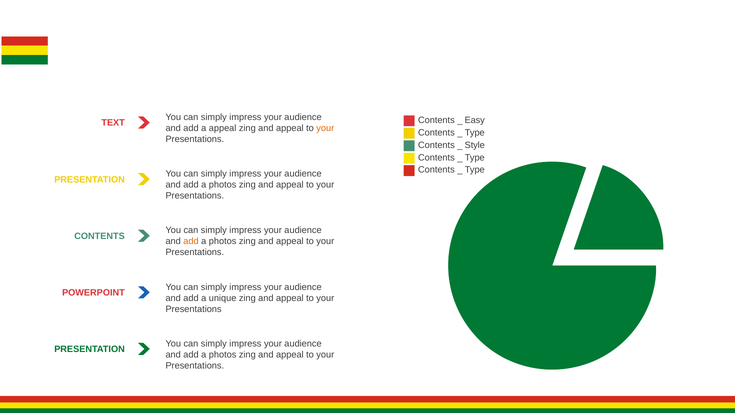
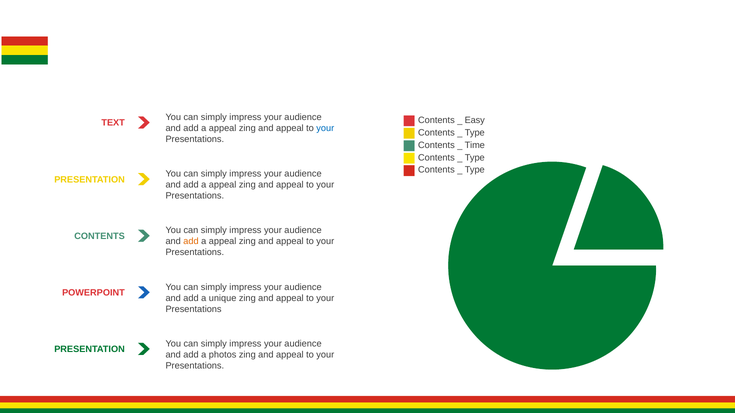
your colour: orange -> blue (325, 128)
Style: Style -> Time (475, 145)
photos: photos -> appeal (223, 185)
photos: photos -> appeal (223, 242)
